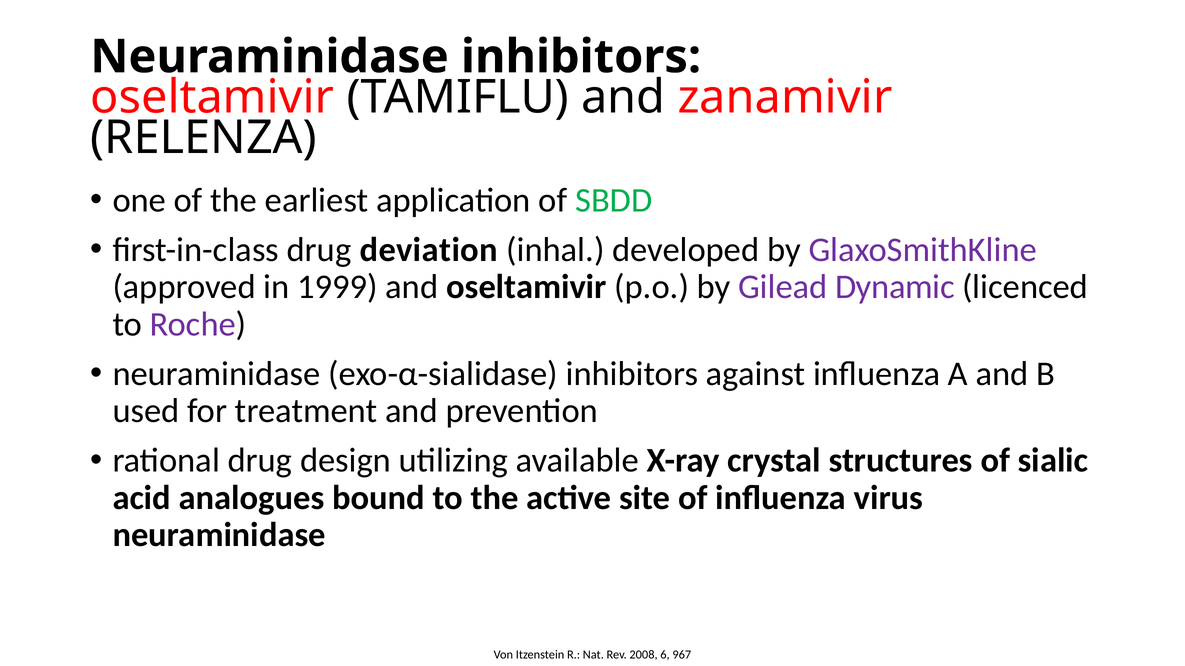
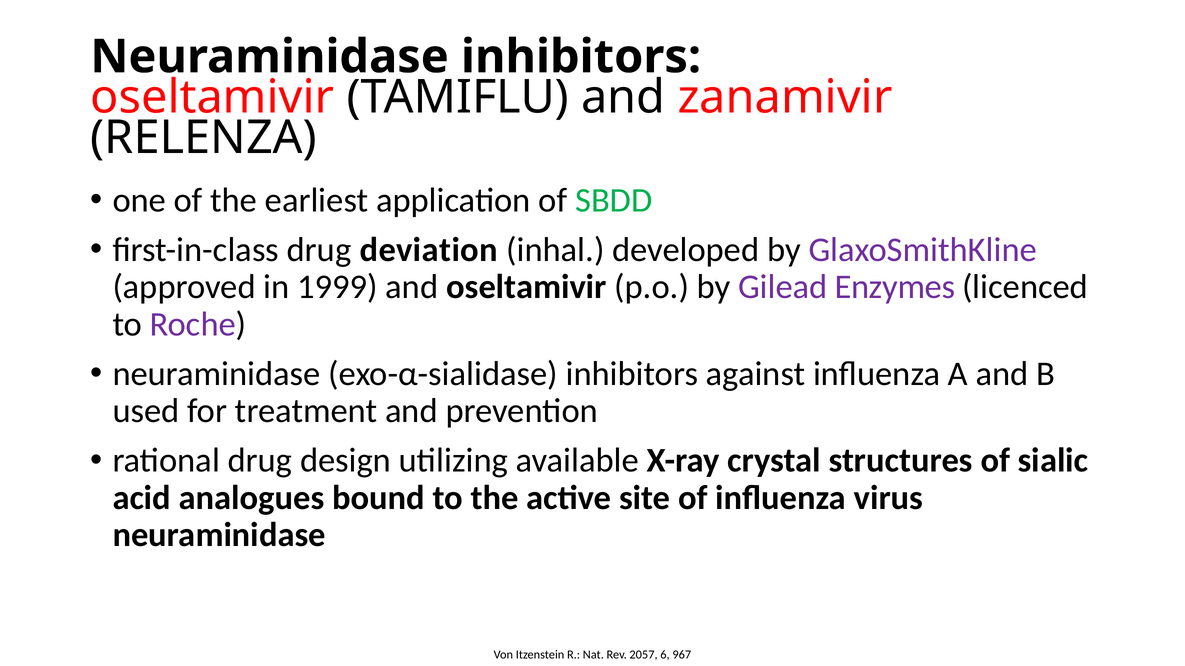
Dynamic: Dynamic -> Enzymes (895, 287)
2008: 2008 -> 2057 (644, 655)
